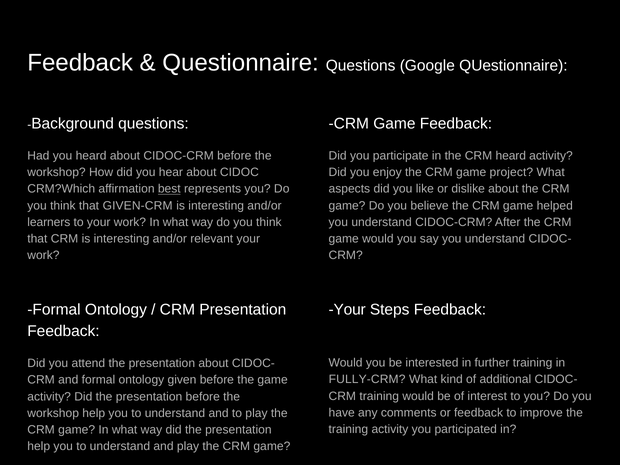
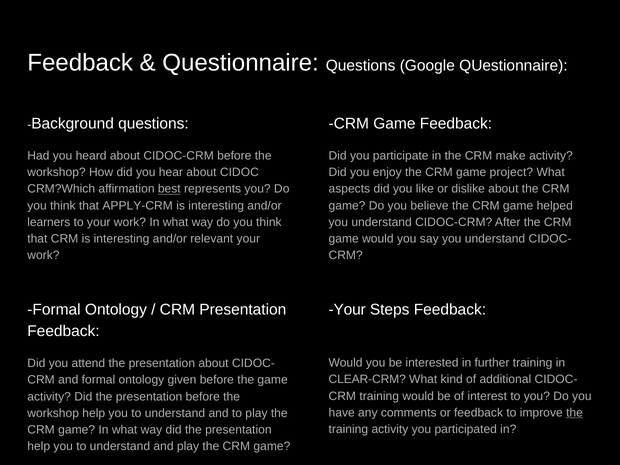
CRM heard: heard -> make (511, 156)
GIVEN-CRM: GIVEN-CRM -> APPLY-CRM (138, 206)
FULLY-CRM: FULLY-CRM -> CLEAR-CRM (367, 379)
the underline: none -> present (574, 413)
